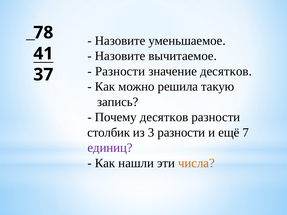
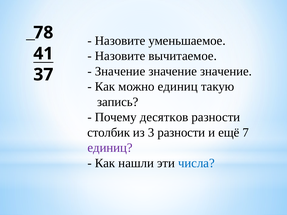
Разности: Разности -> Значение (120, 71)
десятков: десятков -> значение (226, 71)
можно решила: решила -> единиц (178, 87)
числа colour: orange -> blue (196, 163)
